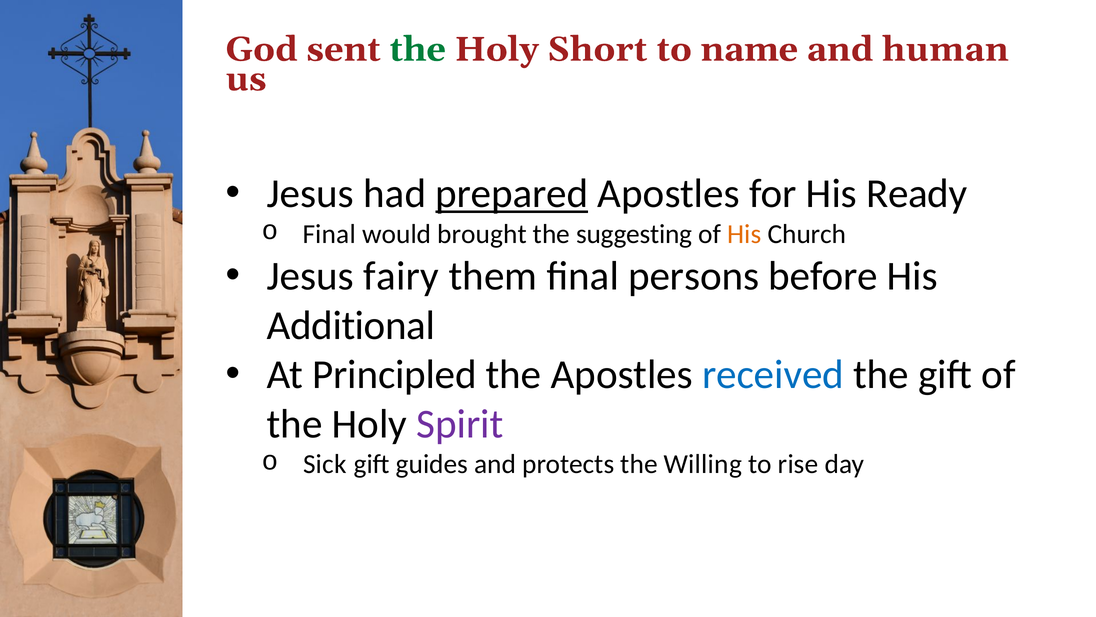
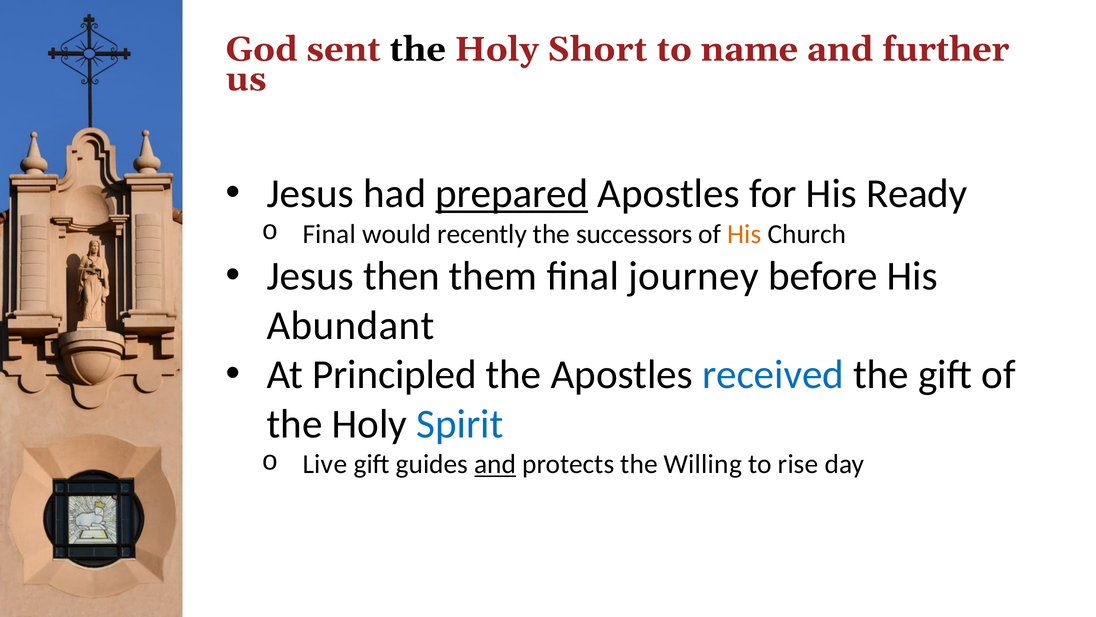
the colour: green -> black (418, 49)
human: human -> further (946, 49)
brought: brought -> recently (482, 234)
suggesting: suggesting -> successors (634, 234)
fairy: fairy -> then (402, 276)
persons: persons -> journey (693, 276)
Additional: Additional -> Abundant (351, 325)
Spirit colour: purple -> blue (460, 424)
Sick: Sick -> Live (325, 464)
and underline: none -> present (495, 464)
